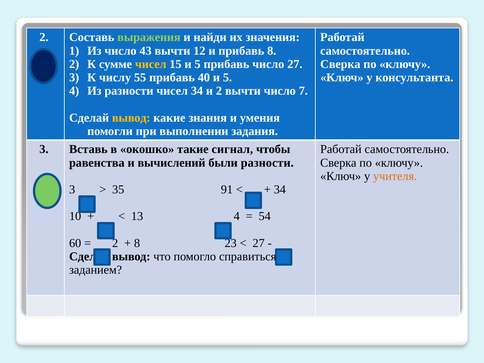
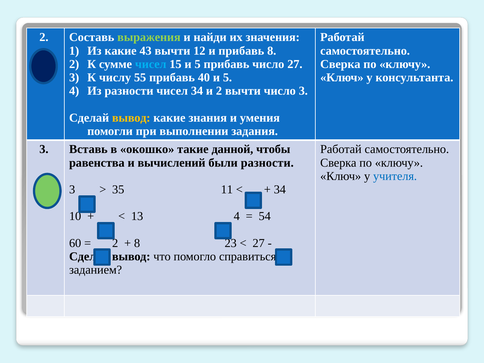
Из число: число -> какие (121, 51)
чисел colour: yellow -> light blue (151, 64)
число 7: 7 -> 3 (303, 91)
сигнал: сигнал -> данной (232, 149)
учителя colour: orange -> blue (395, 176)
91: 91 -> 11 (227, 190)
